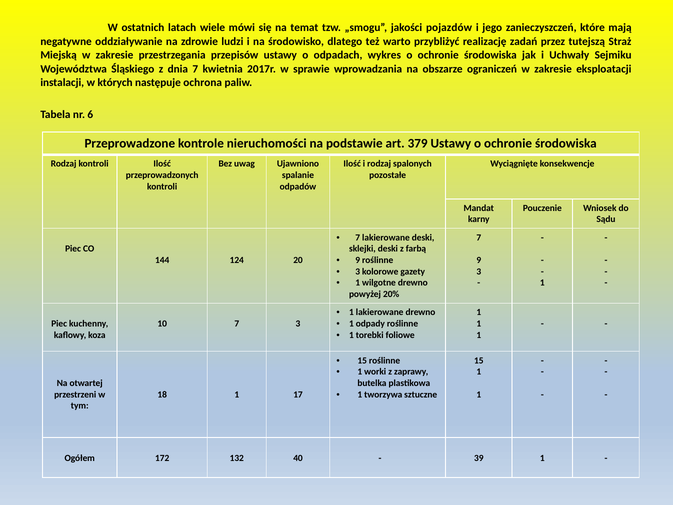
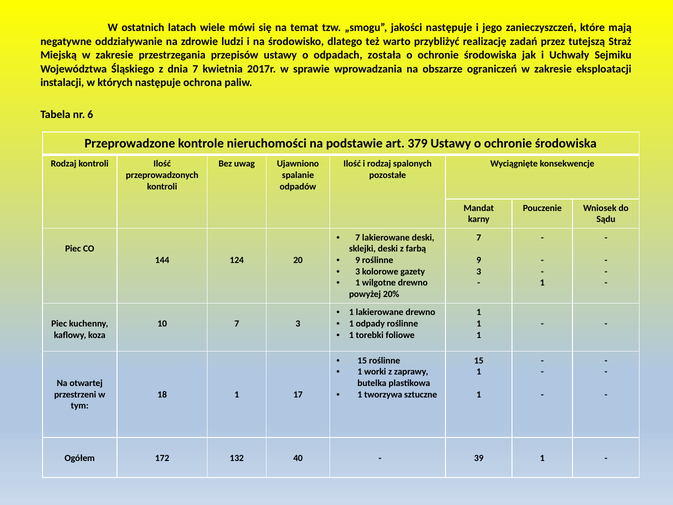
jakości pojazdów: pojazdów -> następuje (449, 27)
wykres: wykres -> została (384, 55)
